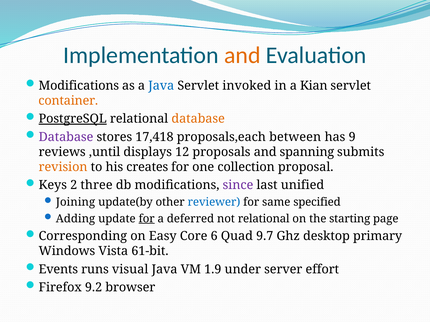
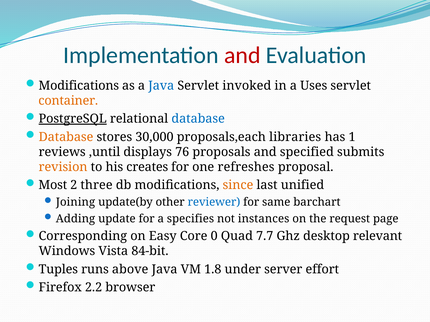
and colour: orange -> red (242, 55)
Kian: Kian -> Uses (314, 86)
database colour: orange -> blue (198, 119)
Database colour: purple -> orange (66, 137)
17,418: 17,418 -> 30,000 (154, 137)
between: between -> libraries (295, 137)
9: 9 -> 1 (352, 137)
12: 12 -> 76 (182, 152)
spanning: spanning -> specified (307, 152)
collection: collection -> refreshes (246, 167)
Keys: Keys -> Most (53, 185)
since colour: purple -> orange (238, 185)
specified: specified -> barchart (317, 202)
for underline: present -> none (147, 219)
deferred: deferred -> specifies (190, 219)
not relational: relational -> instances (264, 219)
starting: starting -> request (350, 219)
6: 6 -> 0 (214, 236)
9.7: 9.7 -> 7.7 (265, 236)
primary: primary -> relevant (378, 236)
61-bit: 61-bit -> 84-bit (150, 252)
Events: Events -> Tuples (58, 270)
visual: visual -> above (130, 270)
1.9: 1.9 -> 1.8 (213, 270)
9.2: 9.2 -> 2.2 (94, 288)
